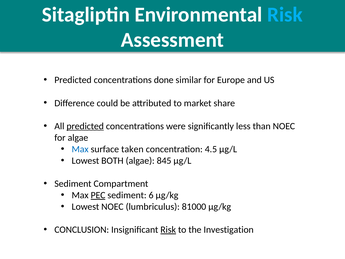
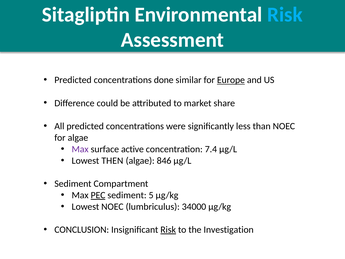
Europe underline: none -> present (231, 80)
predicted underline: present -> none (85, 126)
Max colour: blue -> purple (80, 149)
taken: taken -> active (132, 149)
4.5: 4.5 -> 7.4 (211, 149)
BOTH: BOTH -> THEN (112, 161)
845: 845 -> 846 (164, 161)
6: 6 -> 5 (151, 195)
81000: 81000 -> 34000 (194, 207)
